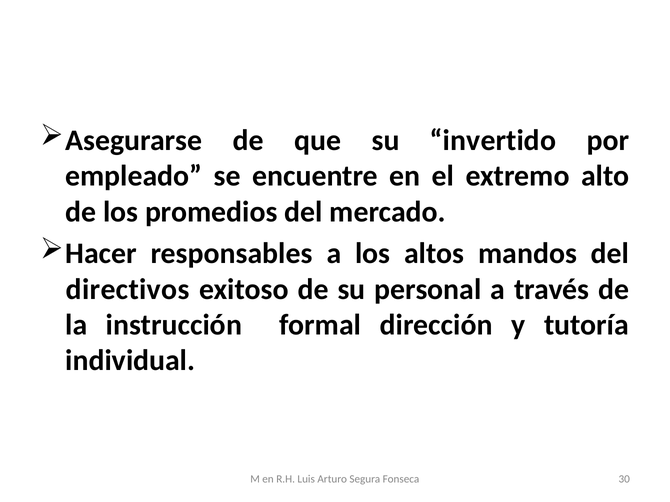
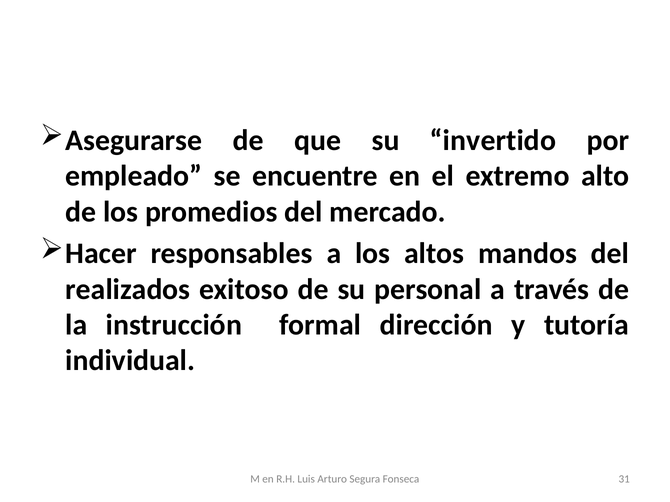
directivos: directivos -> realizados (128, 289)
30: 30 -> 31 (624, 480)
